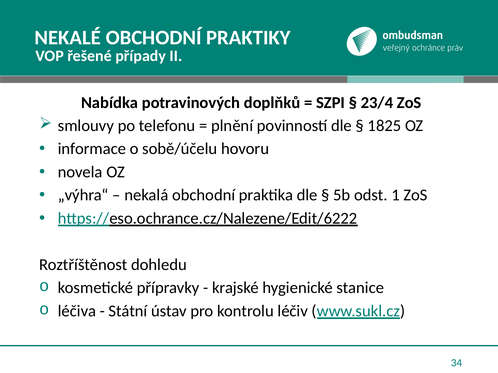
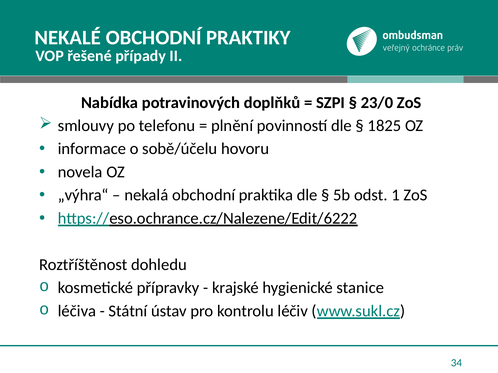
23/4: 23/4 -> 23/0 (377, 103)
